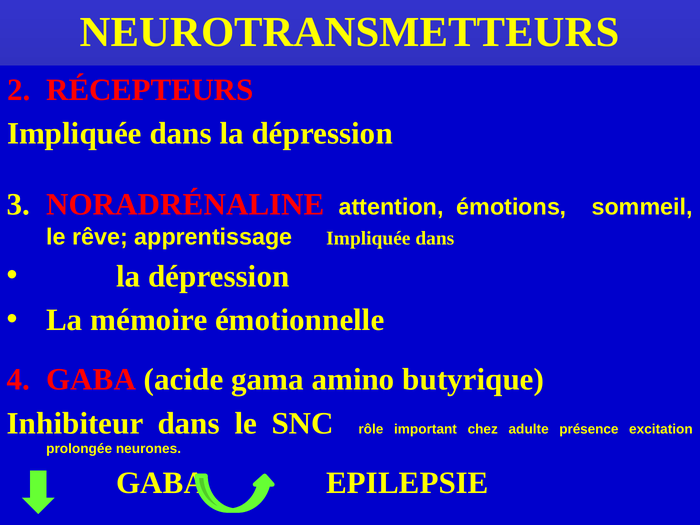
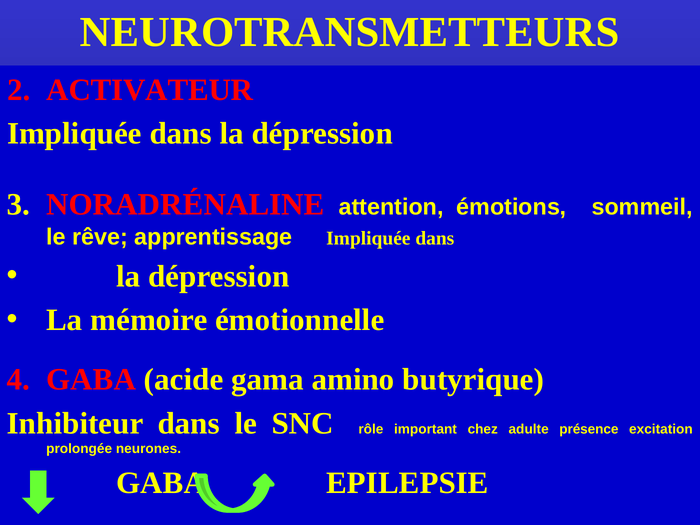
RÉCEPTEURS: RÉCEPTEURS -> ACTIVATEUR (150, 90)
